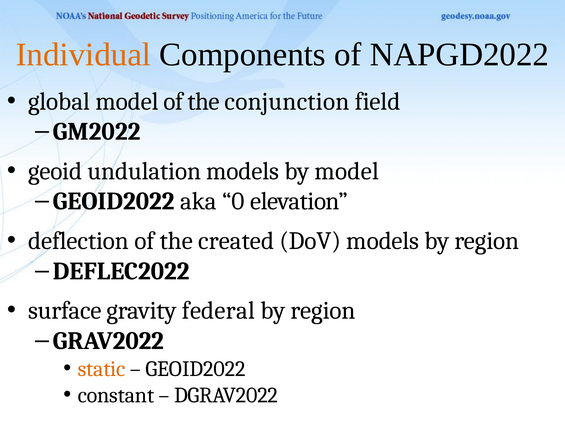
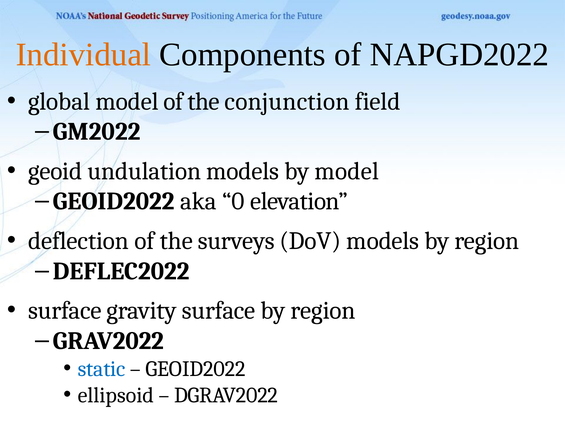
created: created -> surveys (236, 241)
gravity federal: federal -> surface (219, 310)
static colour: orange -> blue (102, 369)
constant: constant -> ellipsoid (116, 395)
